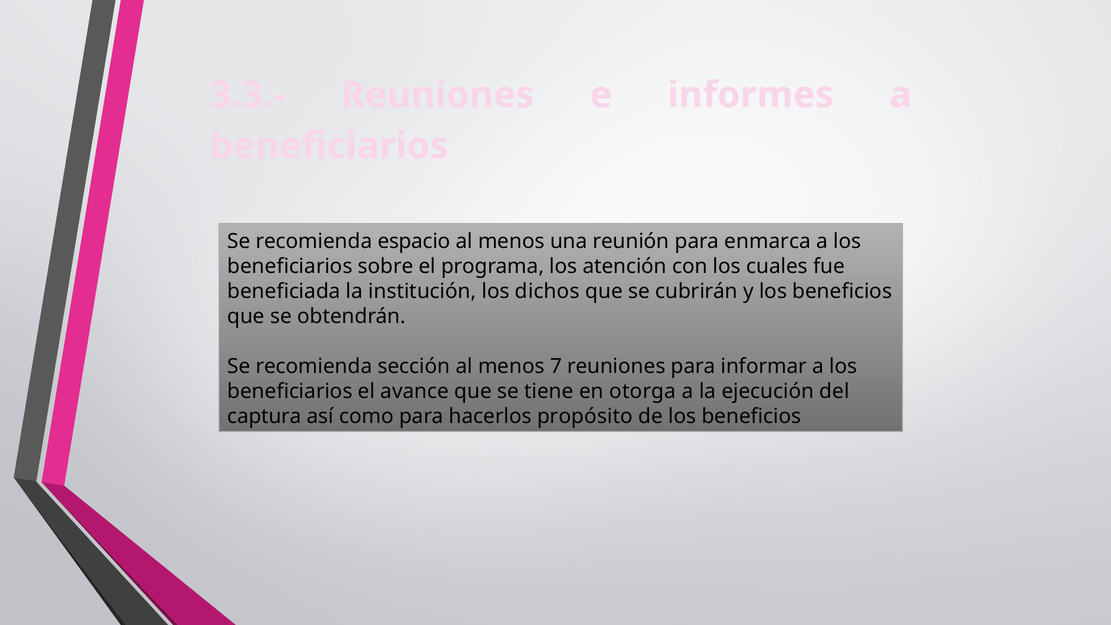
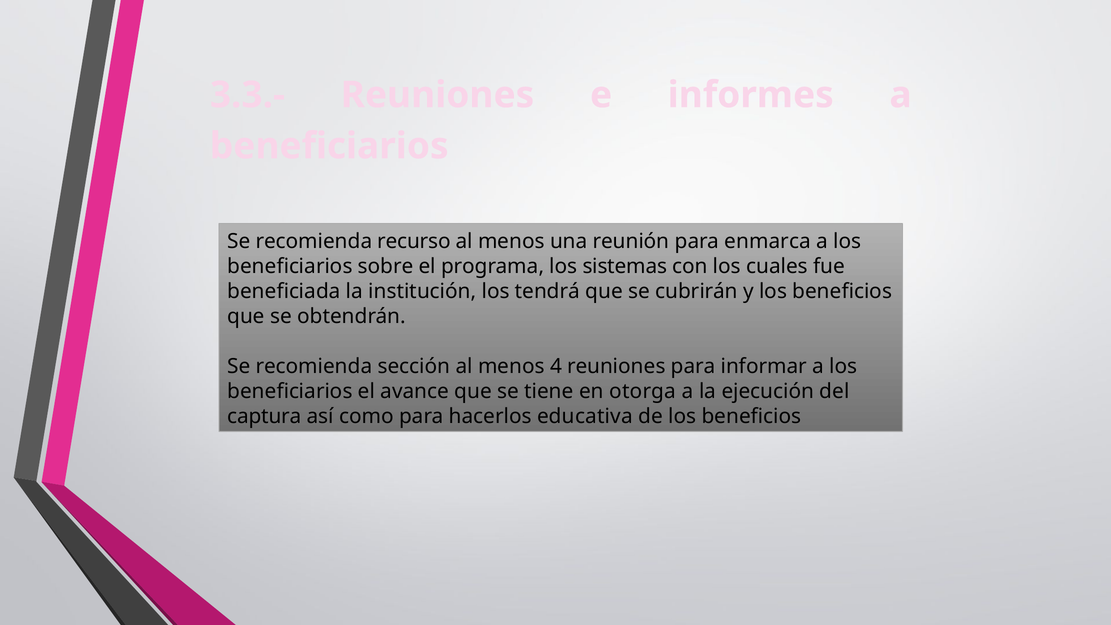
espacio: espacio -> recurso (414, 241)
atención: atención -> sistemas (625, 266)
dichos: dichos -> tendrá (547, 291)
7: 7 -> 4 (556, 366)
propósito: propósito -> educativa (585, 416)
